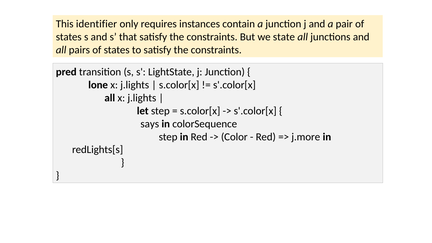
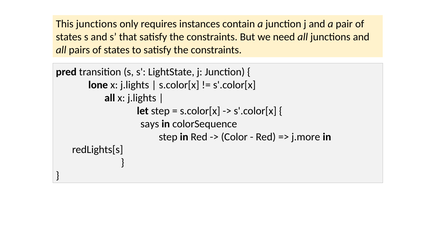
This identifier: identifier -> junctions (97, 24)
state: state -> need (284, 37)
